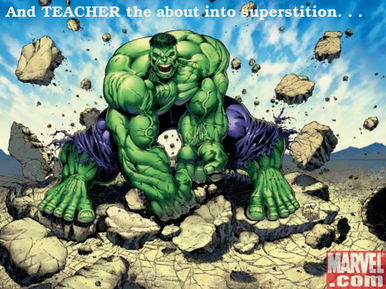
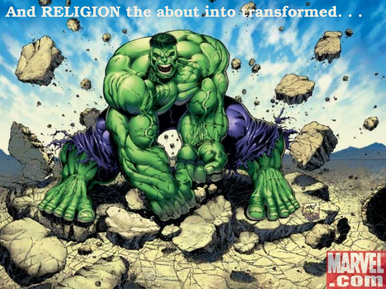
TEACHER: TEACHER -> RELIGION (81, 12)
superstition: superstition -> transformed (292, 12)
